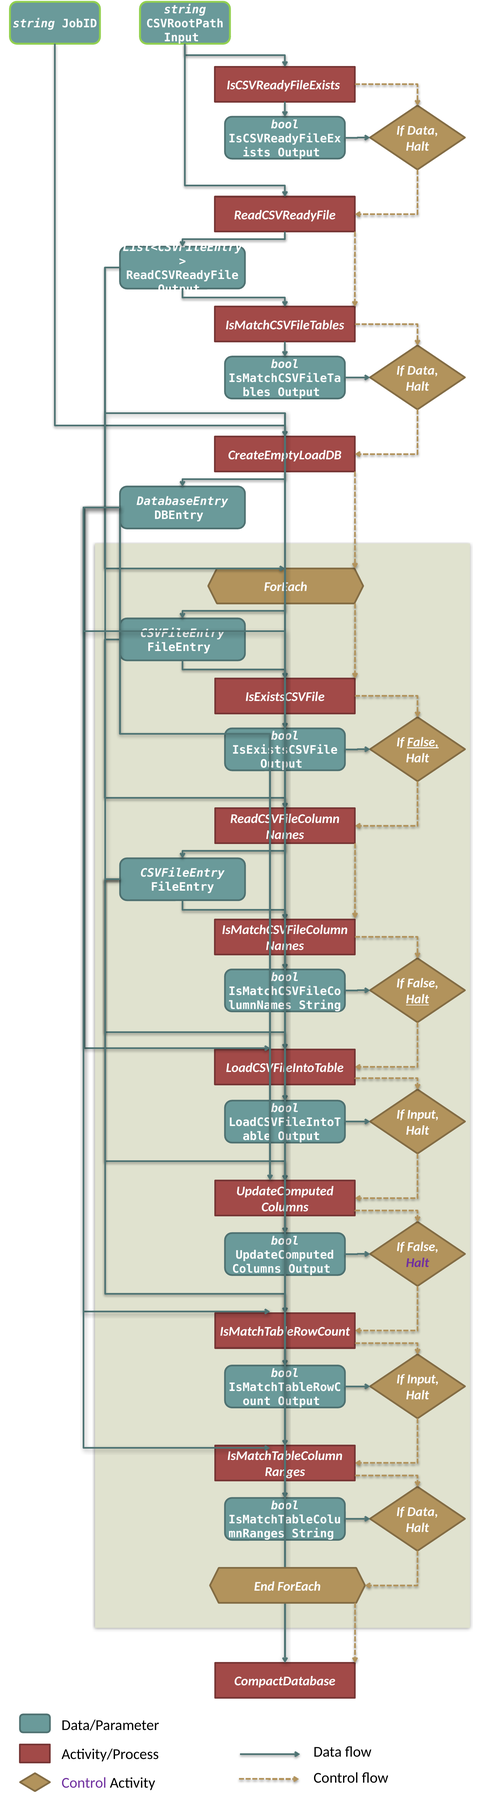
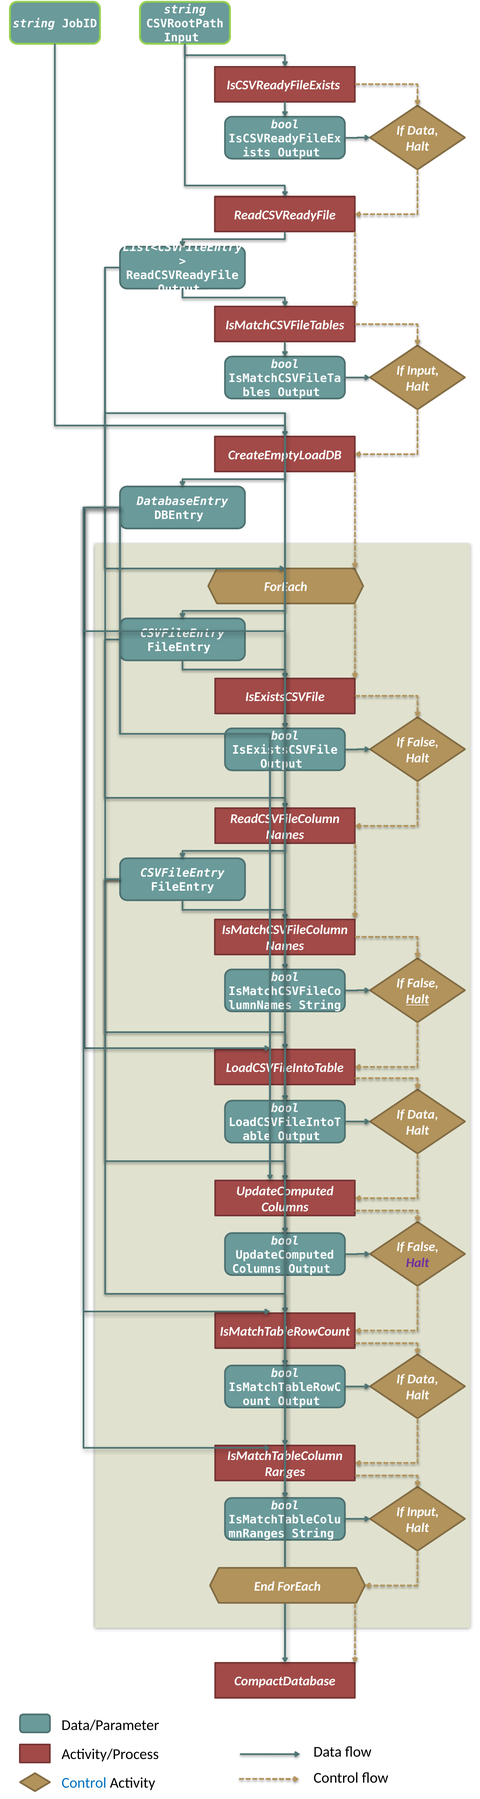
Data: Data -> Input (423, 371)
False underline: present -> none (423, 743)
Input: Input -> Data (423, 1115)
Input: Input -> Data (423, 1380)
Data: Data -> Input (423, 1513)
Control colour: purple -> blue (84, 1784)
